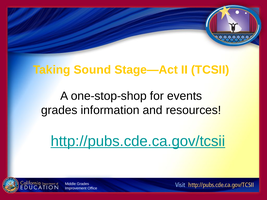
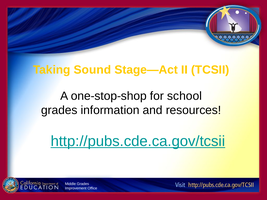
events: events -> school (185, 96)
